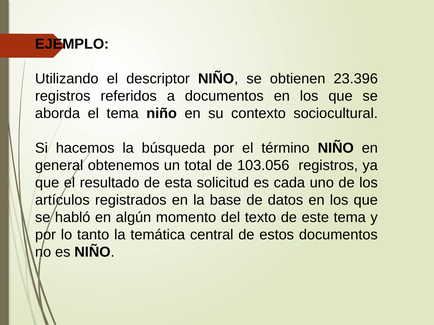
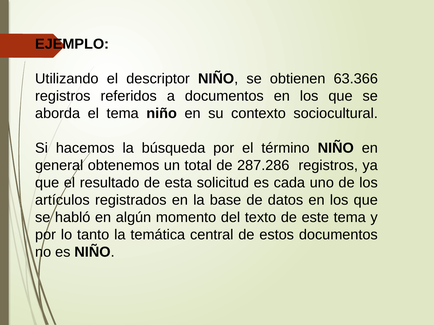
23.396: 23.396 -> 63.366 (356, 79)
103.056: 103.056 -> 287.286 (263, 166)
